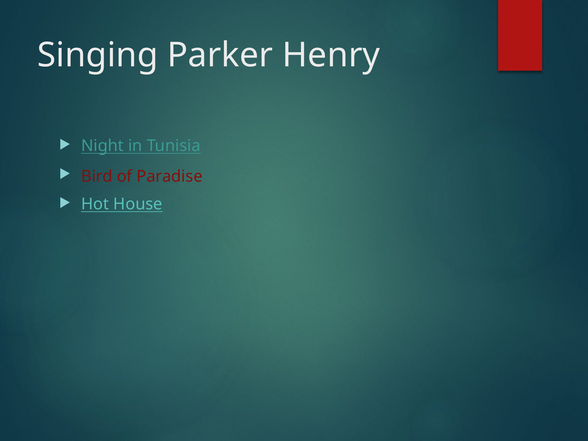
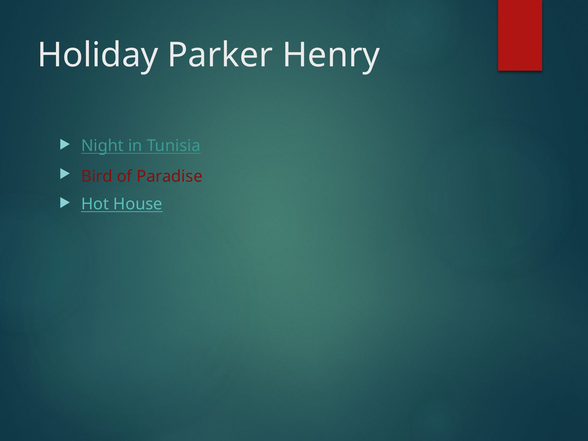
Singing: Singing -> Holiday (98, 55)
